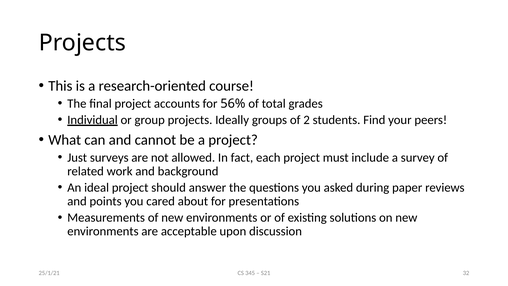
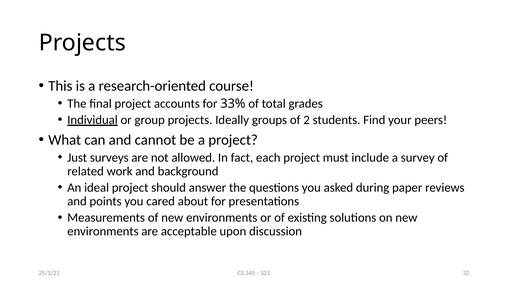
56%: 56% -> 33% (233, 103)
